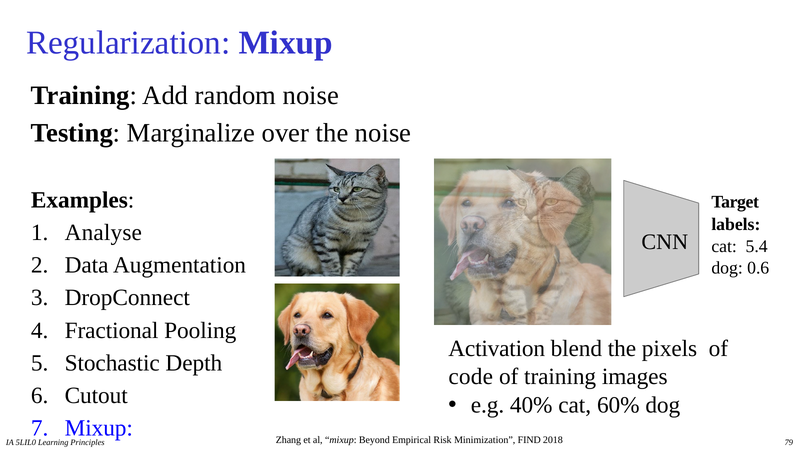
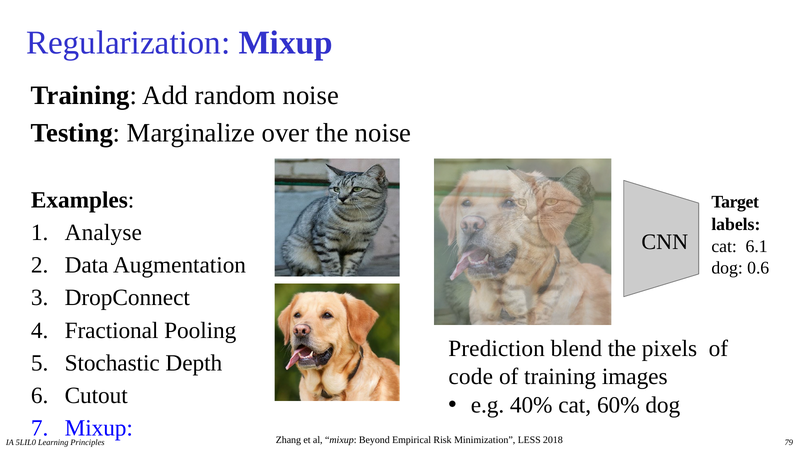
5.4: 5.4 -> 6.1 (757, 247)
Activation: Activation -> Prediction (497, 349)
FIND: FIND -> LESS (529, 440)
